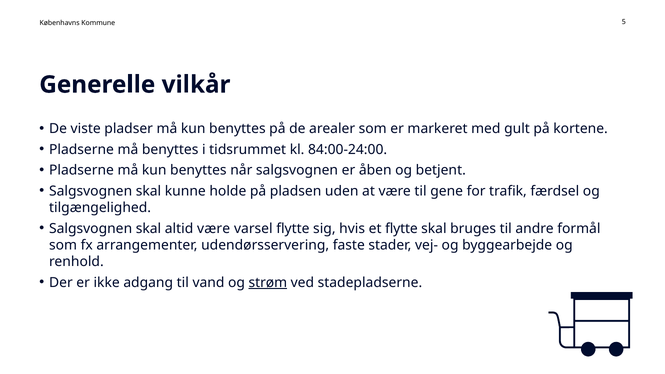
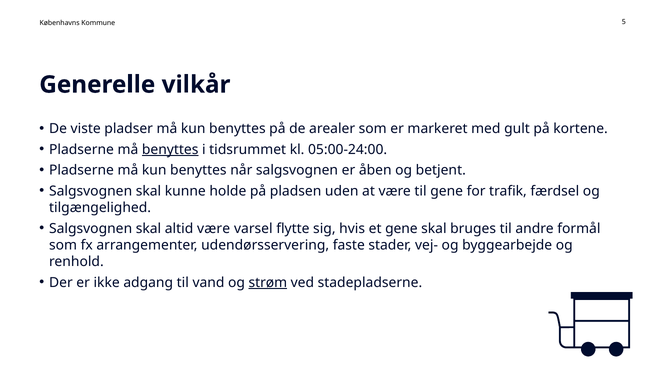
benyttes underline: none -> present (170, 150)
84:00-24:00: 84:00-24:00 -> 05:00-24:00 (348, 150)
et flytte: flytte -> gene (401, 229)
